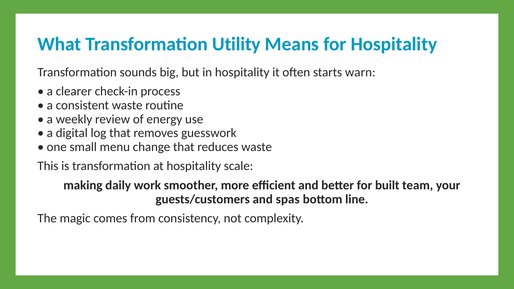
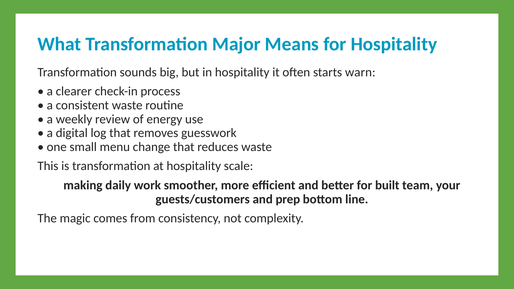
Utility: Utility -> Major (236, 44)
spas: spas -> prep (288, 199)
